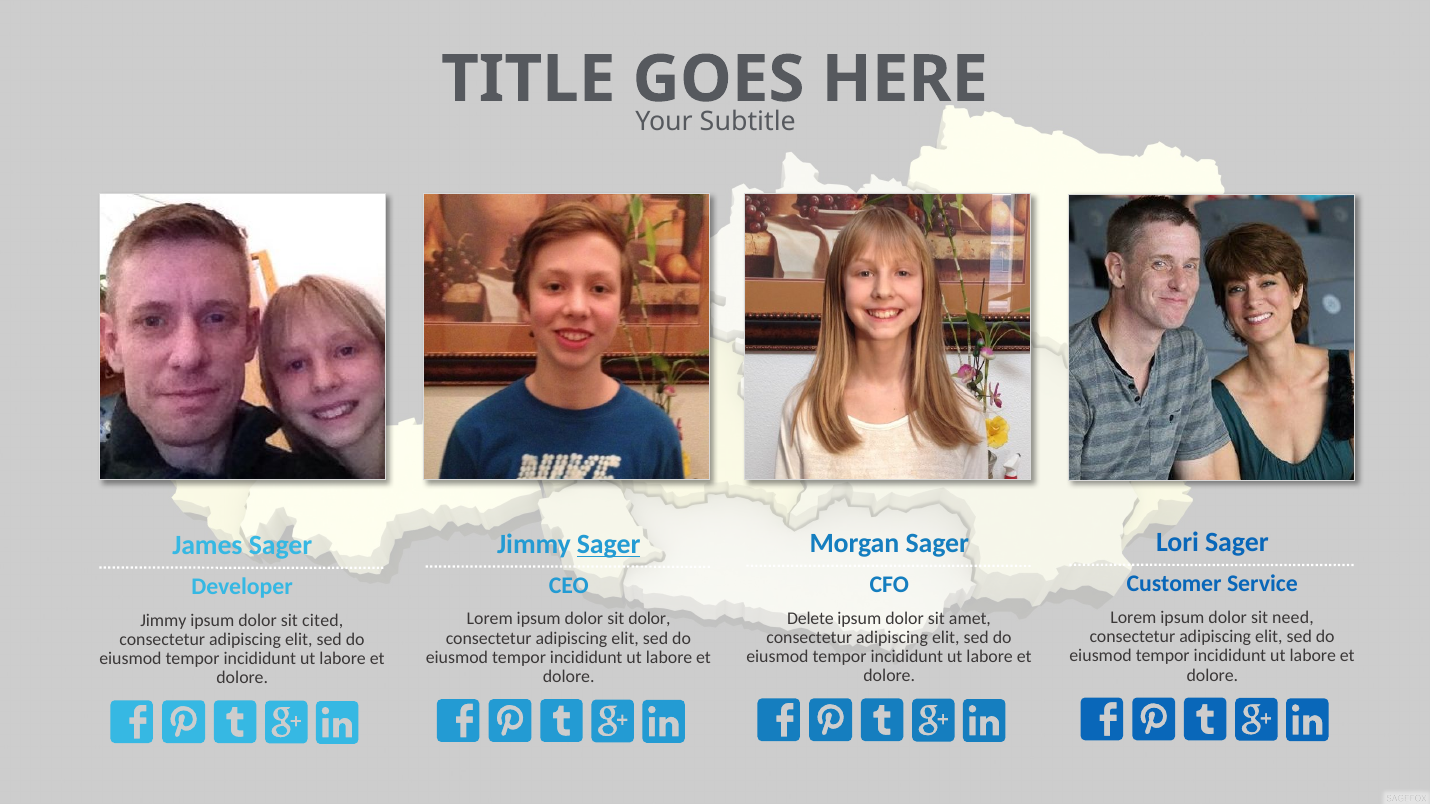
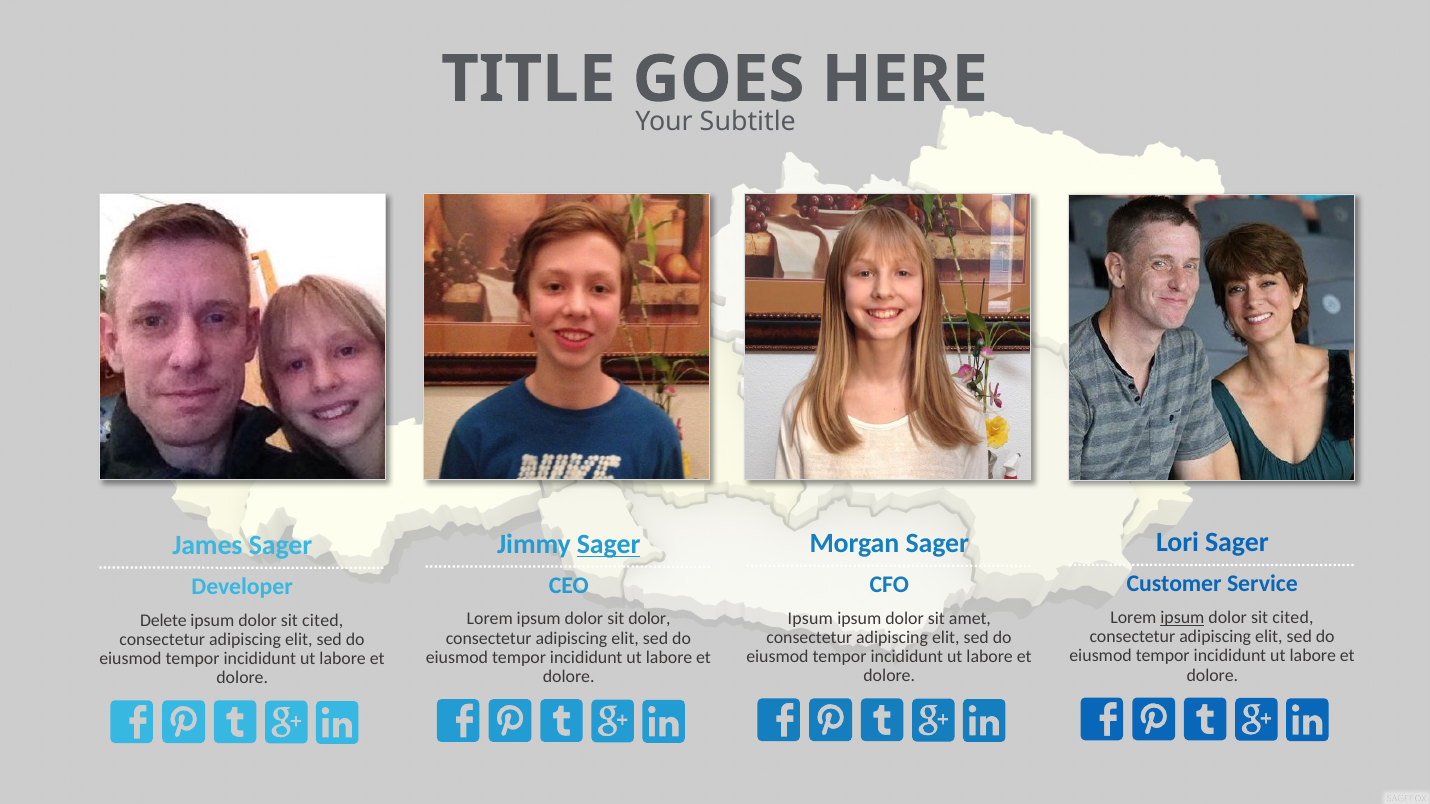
ipsum underline: none -> present (1182, 618)
need: need -> cited (1293, 618)
Delete: Delete -> Ipsum (810, 619)
Jimmy: Jimmy -> Delete (163, 620)
